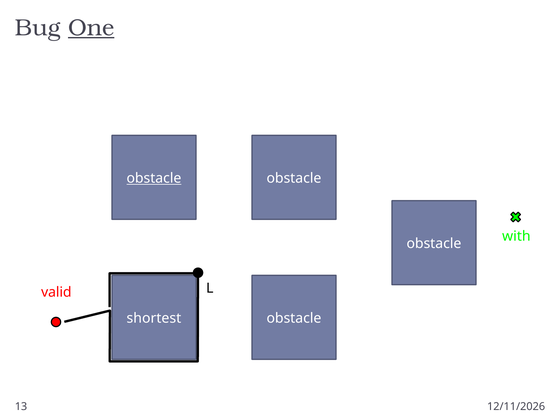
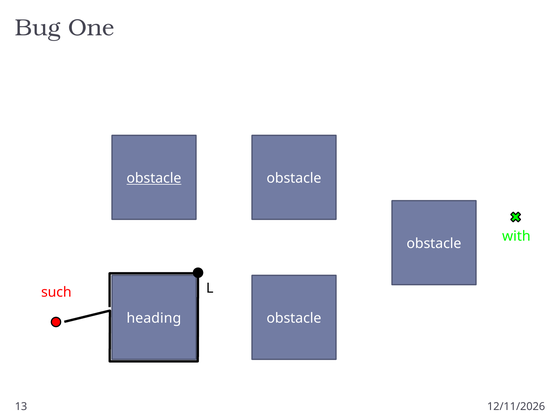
One underline: present -> none (91, 28)
valid: valid -> such (56, 292)
shortest: shortest -> heading (154, 318)
